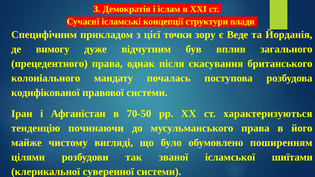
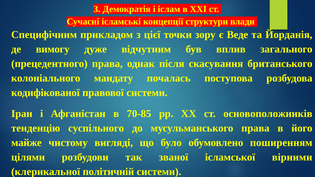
70-50: 70-50 -> 70-85 (139, 114)
характеризуються: характеризуються -> основоположників (268, 114)
починаючи: починаючи -> суспільного (96, 128)
шиїтами: шиїтами -> вірними (292, 157)
суверенної: суверенної -> політичній (108, 172)
